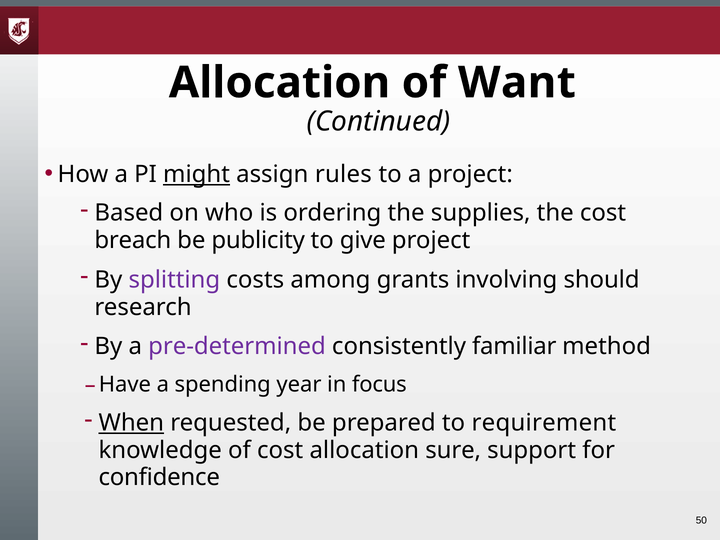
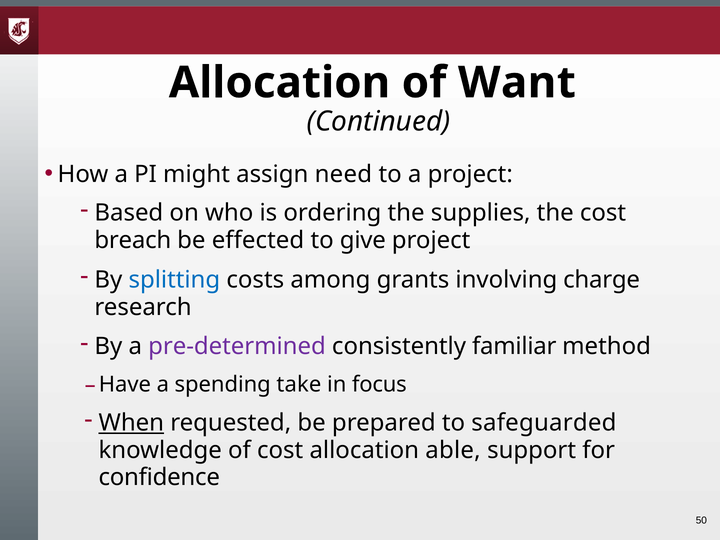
might underline: present -> none (197, 174)
rules: rules -> need (343, 174)
publicity: publicity -> effected (258, 240)
splitting colour: purple -> blue (174, 280)
should: should -> charge (602, 280)
year: year -> take (299, 385)
requirement: requirement -> safeguarded (544, 423)
sure: sure -> able (453, 450)
